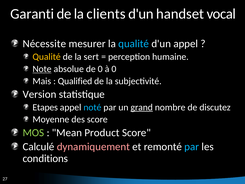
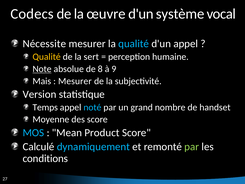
Garanti: Garanti -> Codecs (32, 14)
clients: clients -> œuvre (106, 14)
handset: handset -> système (180, 14)
de 0: 0 -> 8 (100, 69)
à 0: 0 -> 9 (114, 69)
Qualified: Qualified -> Mesurer (75, 81)
Etapes: Etapes -> Temps (45, 107)
grand underline: present -> none (142, 107)
discutez: discutez -> handset (215, 107)
MOS colour: light green -> light blue (33, 132)
dynamiquement colour: pink -> light blue (93, 146)
par colour: light blue -> light green (192, 146)
